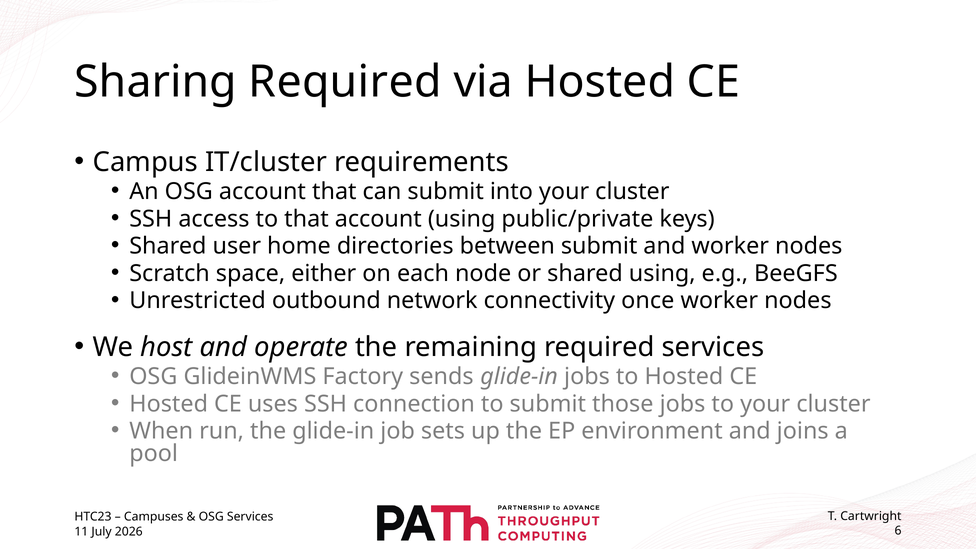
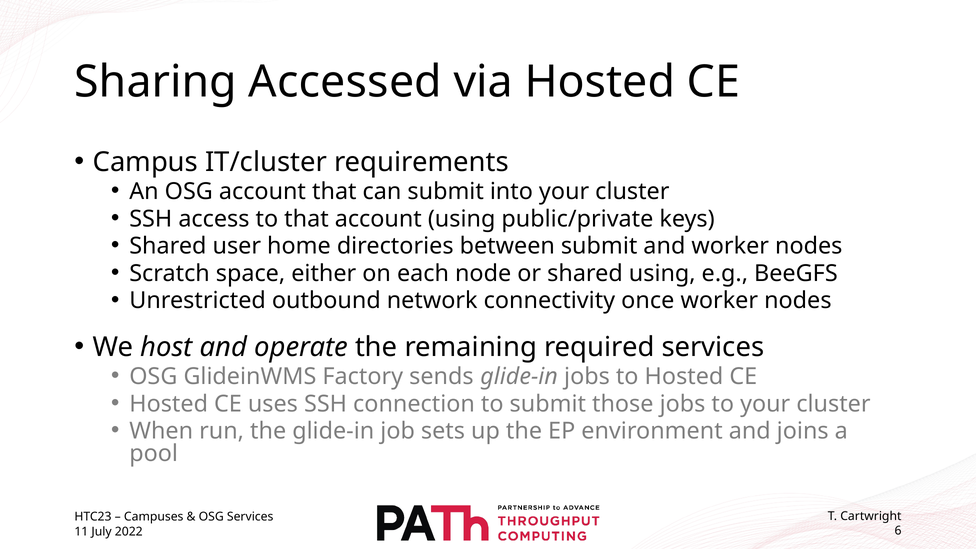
Sharing Required: Required -> Accessed (345, 82)
2026: 2026 -> 2022 (129, 532)
